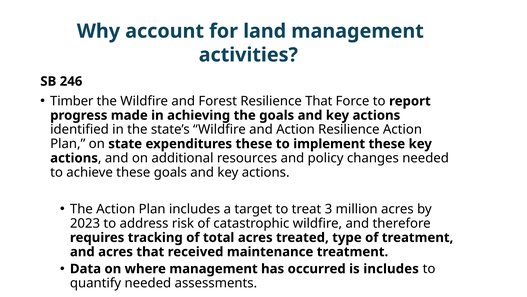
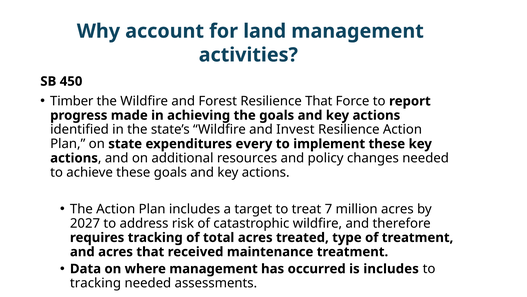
246: 246 -> 450 (71, 81)
and Action: Action -> Invest (295, 129)
expenditures these: these -> every (254, 144)
3: 3 -> 7 (328, 209)
2023: 2023 -> 2027 (85, 223)
quantify: quantify -> tracking (95, 283)
